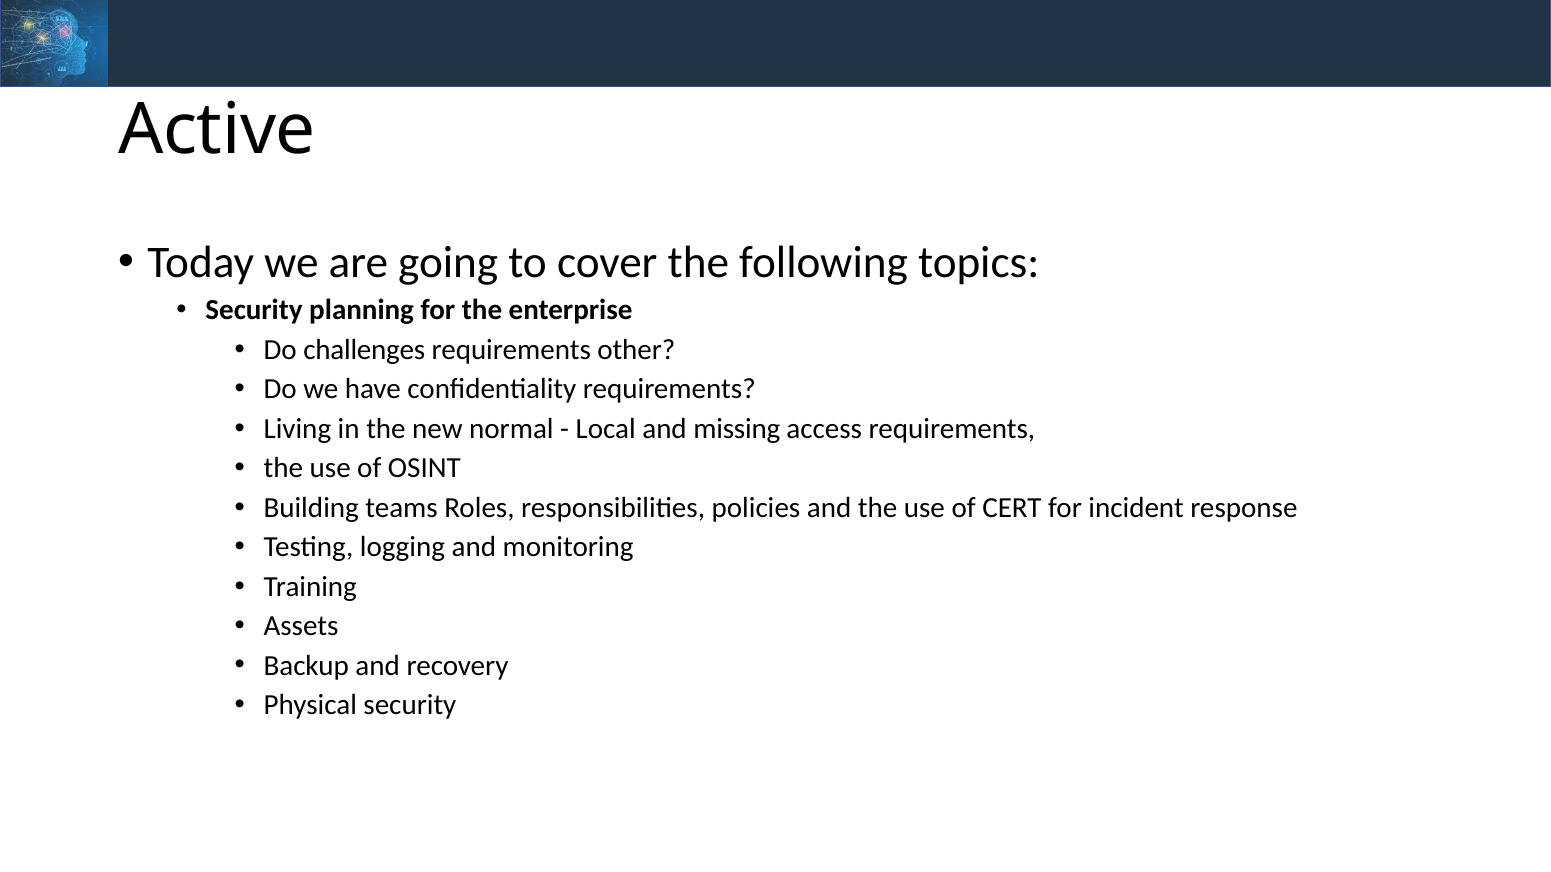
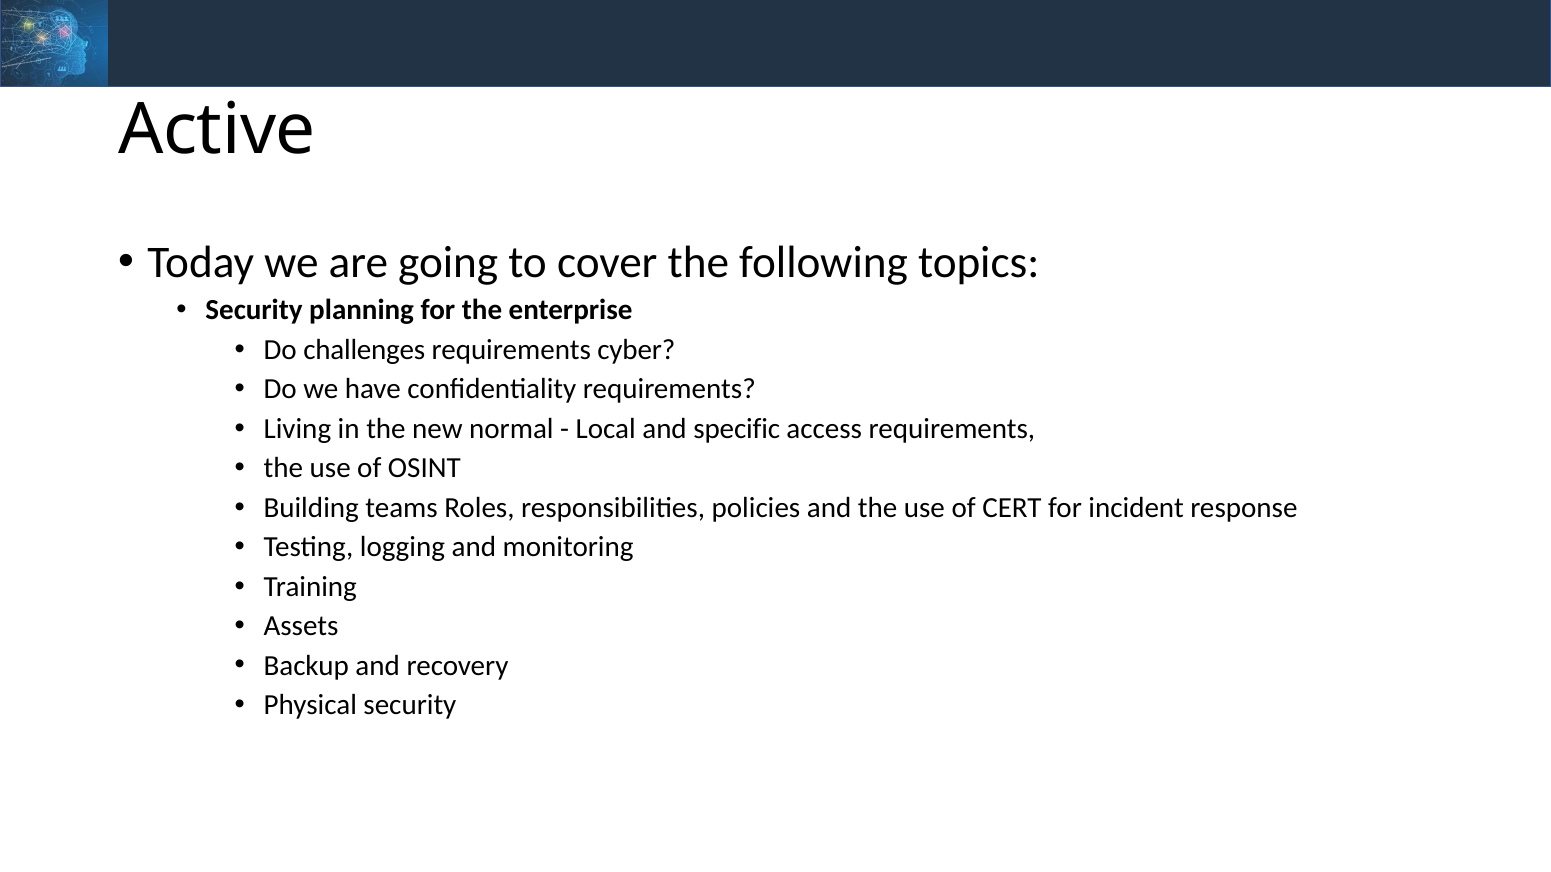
other: other -> cyber (636, 350)
missing: missing -> specific (737, 429)
